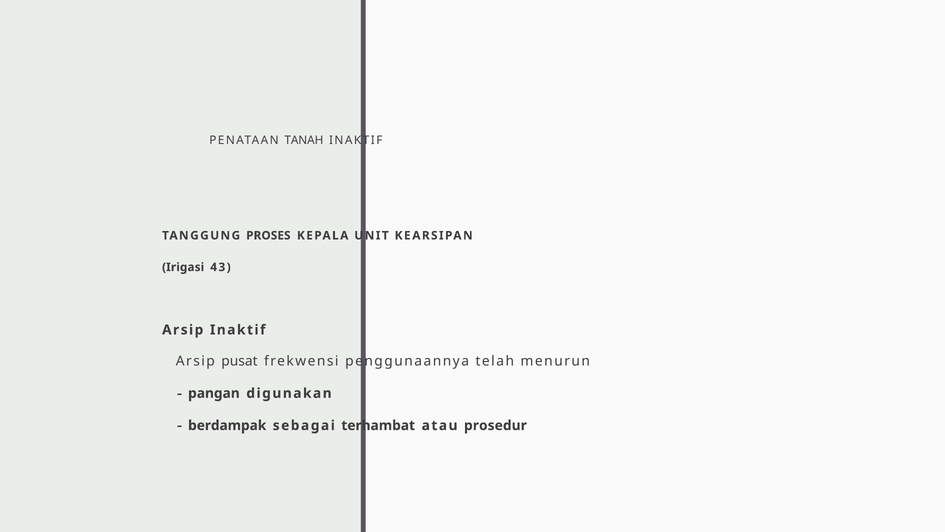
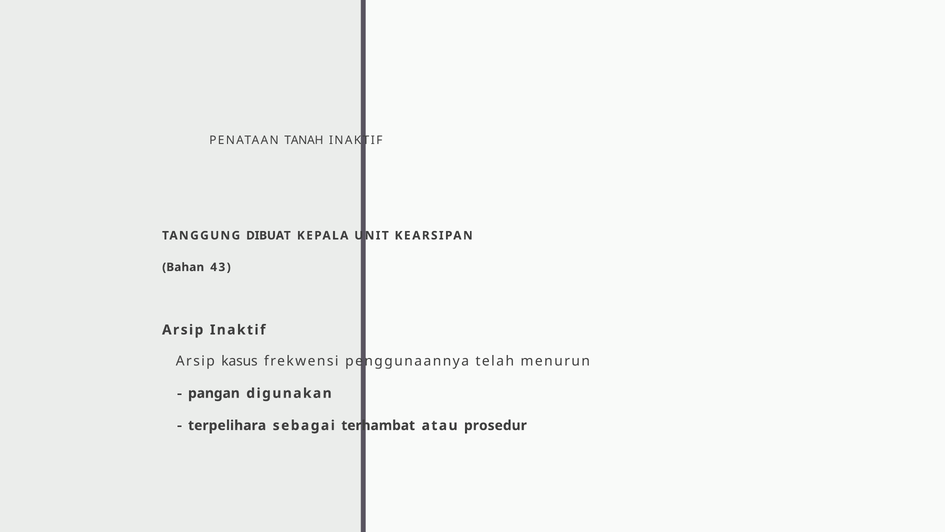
PROSES: PROSES -> DIBUAT (268, 235)
Irigasi: Irigasi -> Bahan (183, 267)
pusat: pusat -> kasus (240, 361)
berdampak: berdampak -> terpelihara (227, 425)
